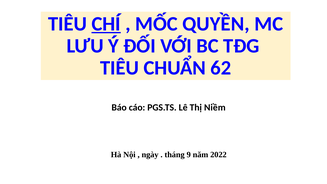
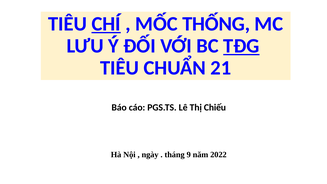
QUYỀN: QUYỀN -> THỐNG (216, 24)
TĐG underline: none -> present (241, 46)
62: 62 -> 21 (221, 68)
Niềm: Niềm -> Chiếu (215, 107)
